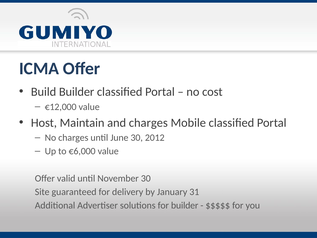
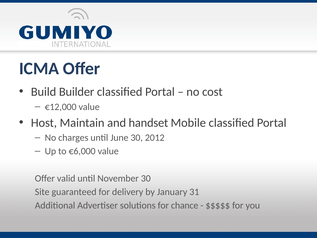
and charges: charges -> handset (148, 123)
for builder: builder -> chance (185, 205)
